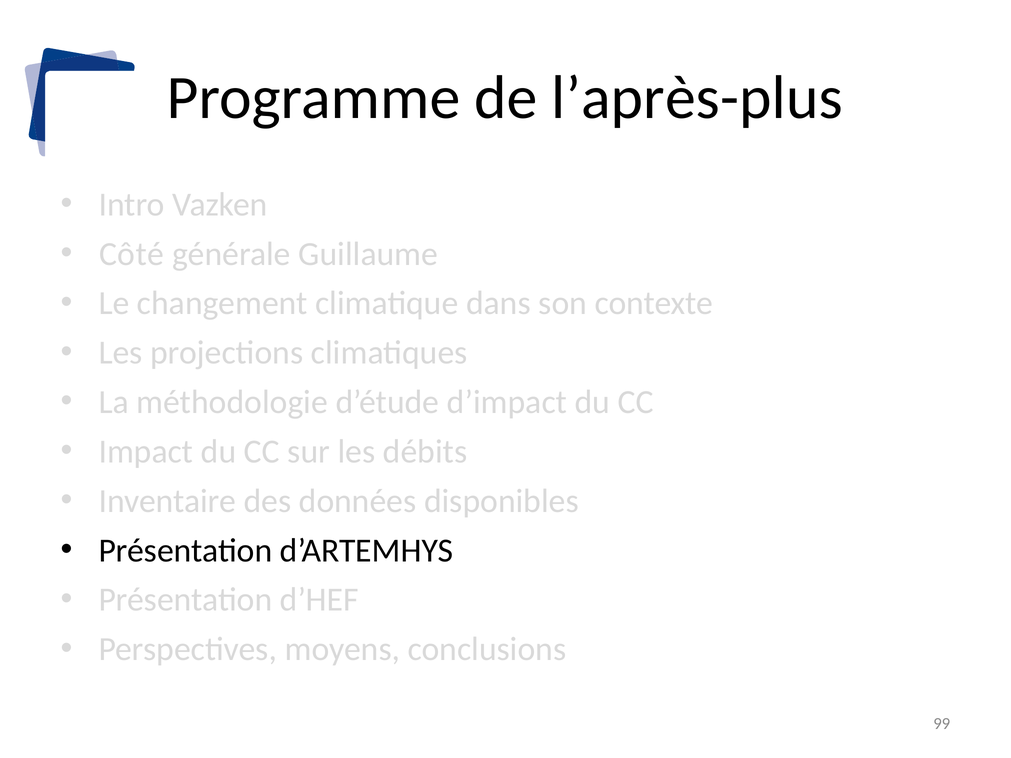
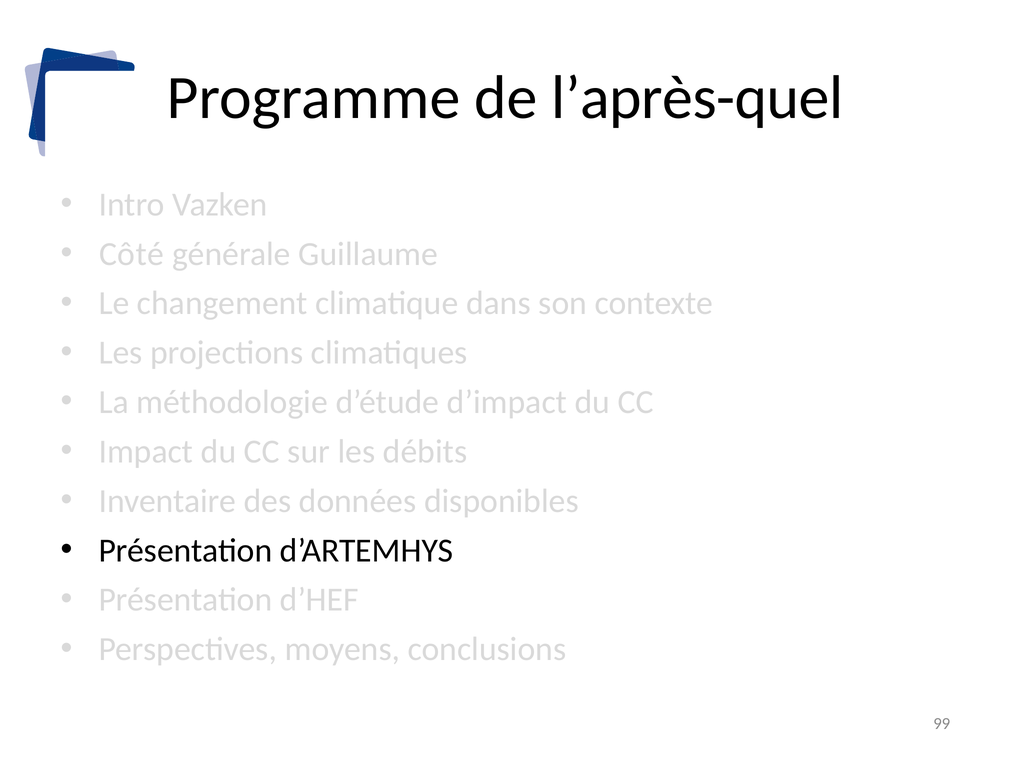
l’après-plus: l’après-plus -> l’après-quel (697, 98)
